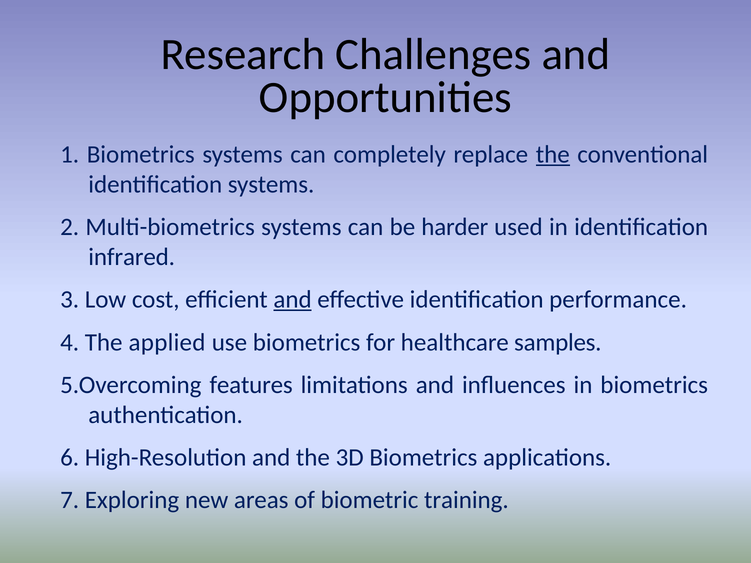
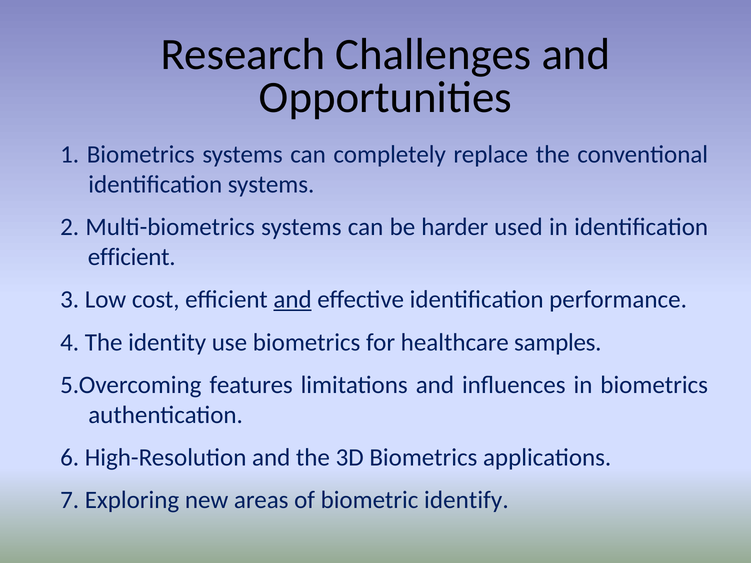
the underline: present -> none (553, 155)
infrared: infrared -> efficient (132, 257)
applied: applied -> identity (167, 342)
training: training -> identify (466, 500)
